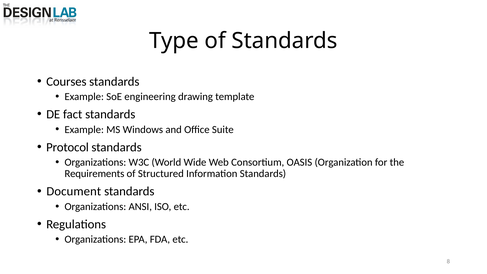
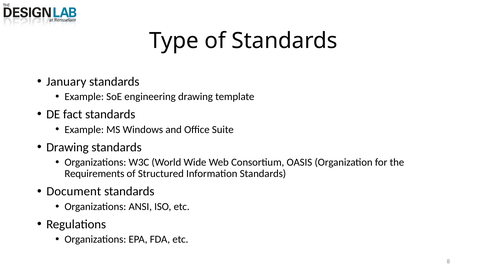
Courses: Courses -> January (66, 82)
Protocol: Protocol -> Drawing (67, 147)
